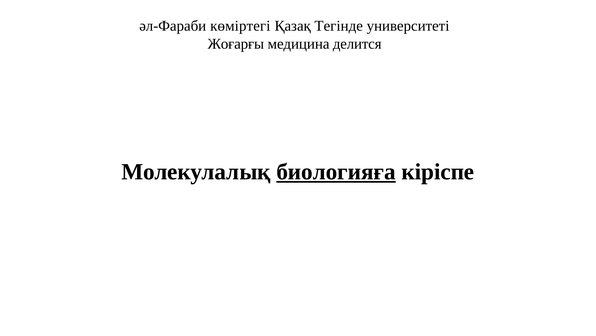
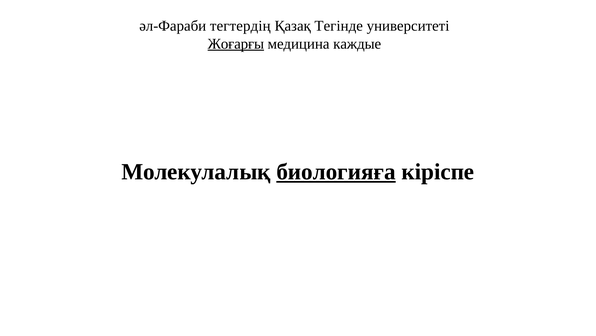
көміртегі: көміртегі -> тегтердің (240, 26)
Жоғарғы underline: none -> present (236, 44)
делится: делится -> каждые (357, 44)
